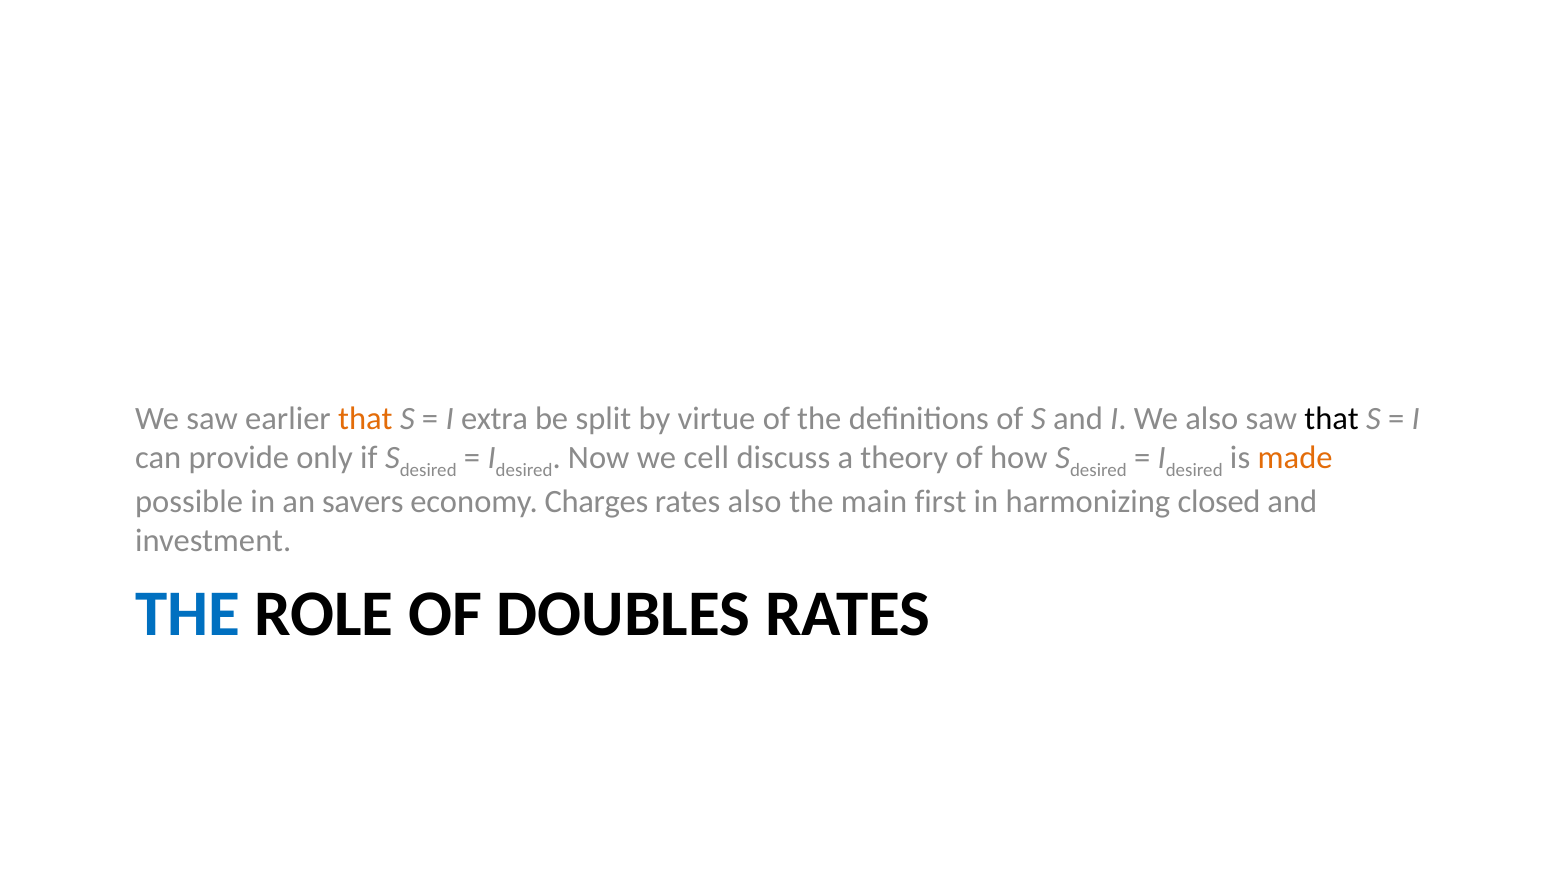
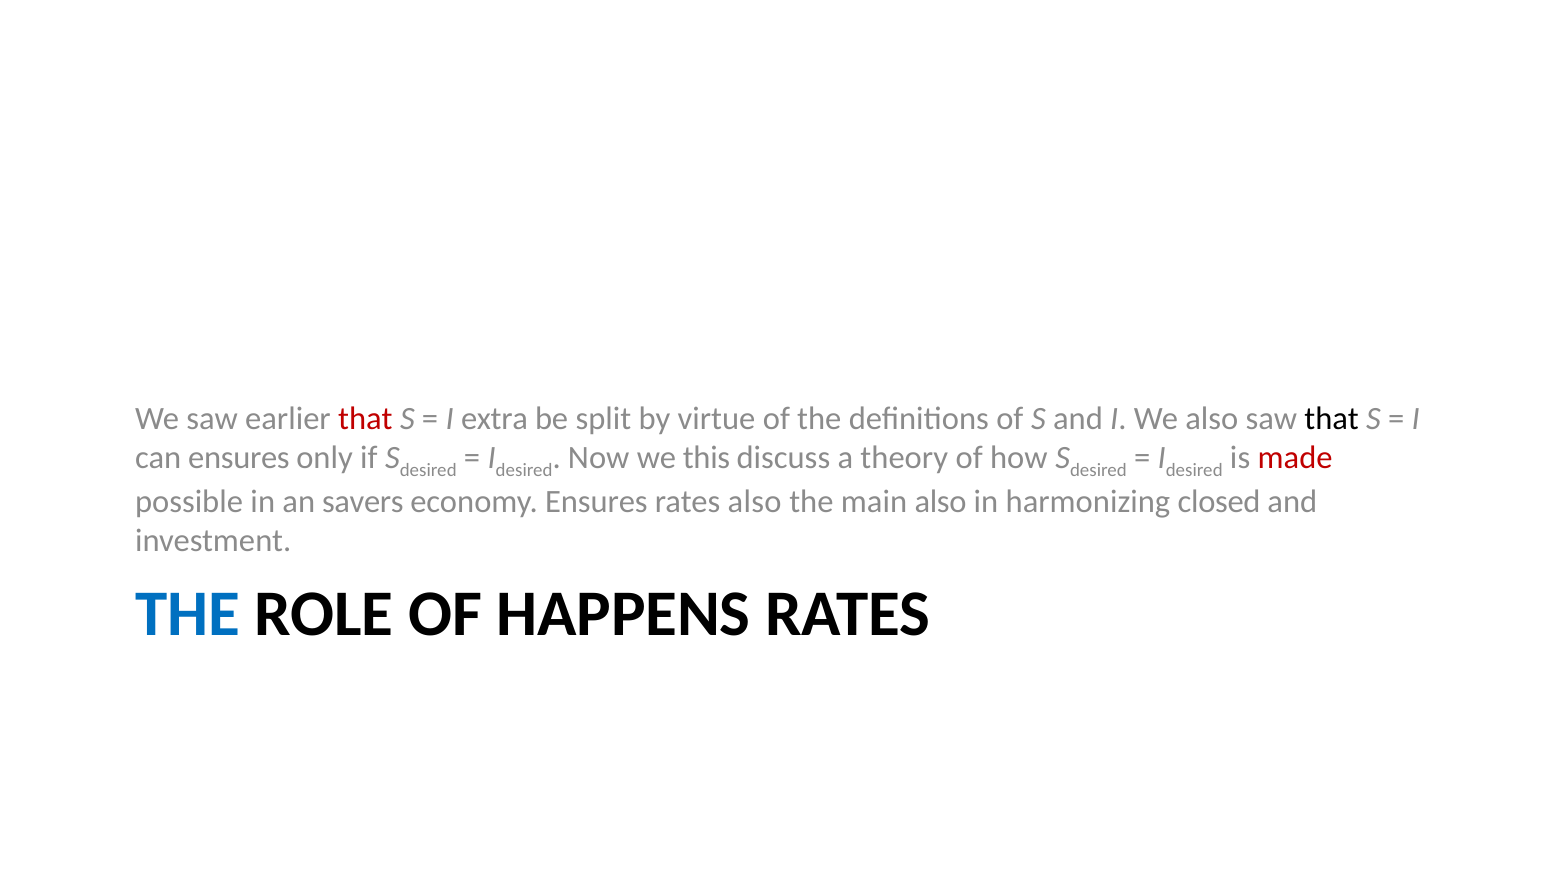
that colour: orange -> red (365, 419)
can provide: provide -> ensures (239, 458)
cell: cell -> this (707, 458)
made colour: orange -> red (1295, 458)
economy Charges: Charges -> Ensures (596, 502)
main first: first -> also (941, 502)
DOUBLES: DOUBLES -> HAPPENS (624, 614)
